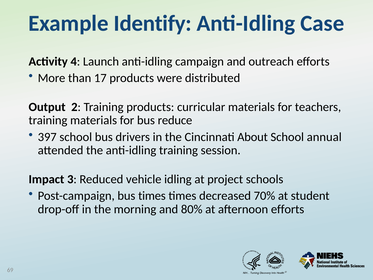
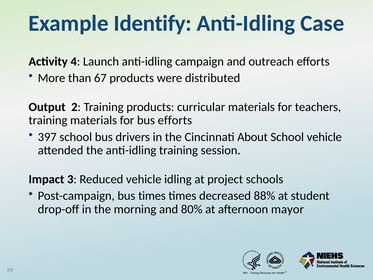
17: 17 -> 67 (100, 78)
bus reduce: reduce -> efforts (175, 120)
School annual: annual -> vehicle (324, 137)
70%: 70% -> 88% (264, 196)
afternoon efforts: efforts -> mayor (287, 209)
